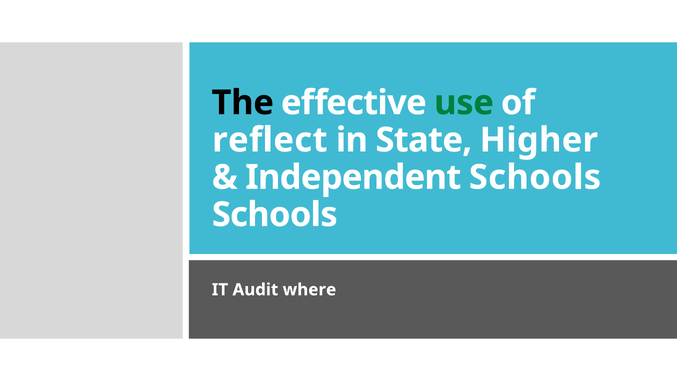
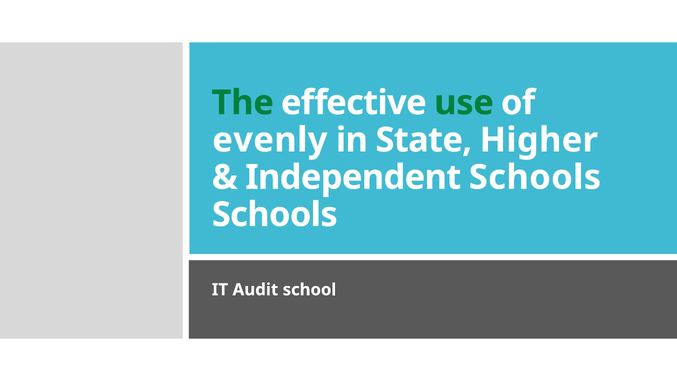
The colour: black -> green (243, 103)
reflect: reflect -> evenly (270, 140)
where: where -> school (310, 290)
